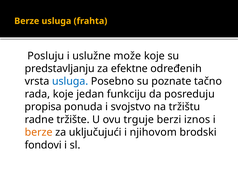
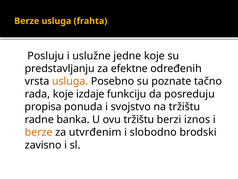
može: može -> jedne (127, 56)
usluga colour: blue -> orange (70, 81)
jedan: jedan -> izdaje (90, 94)
tržište: tržište -> banka (73, 119)
ovu trguje: trguje -> tržištu (139, 119)
uključujući: uključujući -> utvrđenim (95, 132)
njihovom: njihovom -> slobodno (153, 132)
fondovi: fondovi -> zavisno (43, 145)
